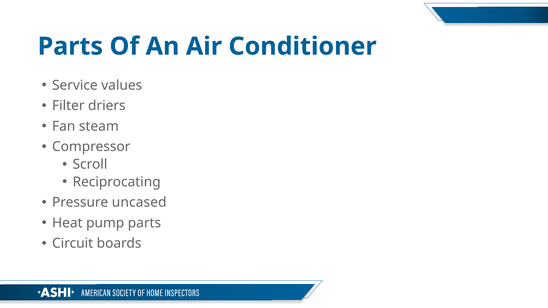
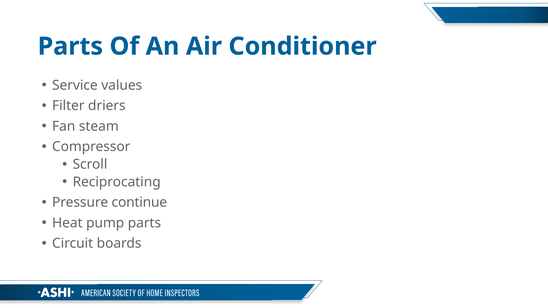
uncased: uncased -> continue (139, 203)
